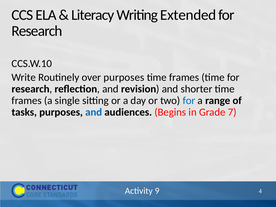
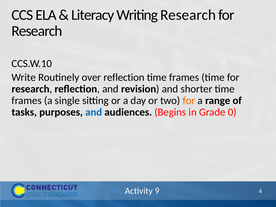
Writing Extended: Extended -> Research (188, 15)
over purposes: purposes -> reflection (124, 77)
for colour: blue -> orange (189, 100)
7: 7 -> 0 (232, 112)
